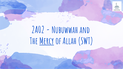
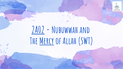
2A02 underline: none -> present (38, 30)
